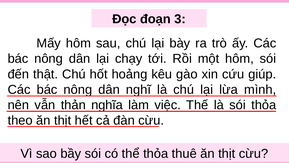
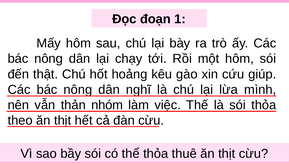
3: 3 -> 1 (180, 19)
nghĩa: nghĩa -> nhóm (107, 105)
